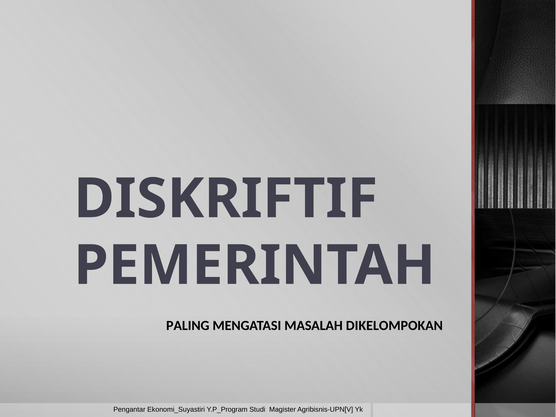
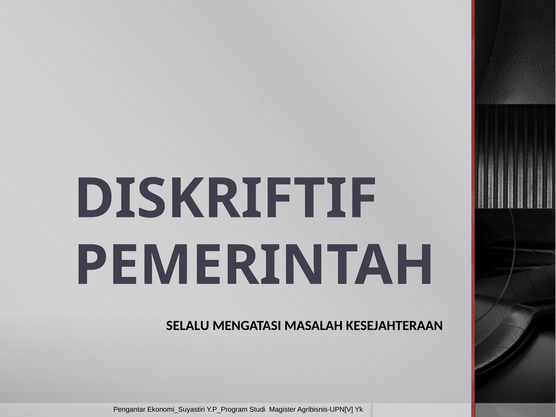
PALING: PALING -> SELALU (188, 326)
DIKELOMPOKAN: DIKELOMPOKAN -> KESEJAHTERAAN (394, 326)
